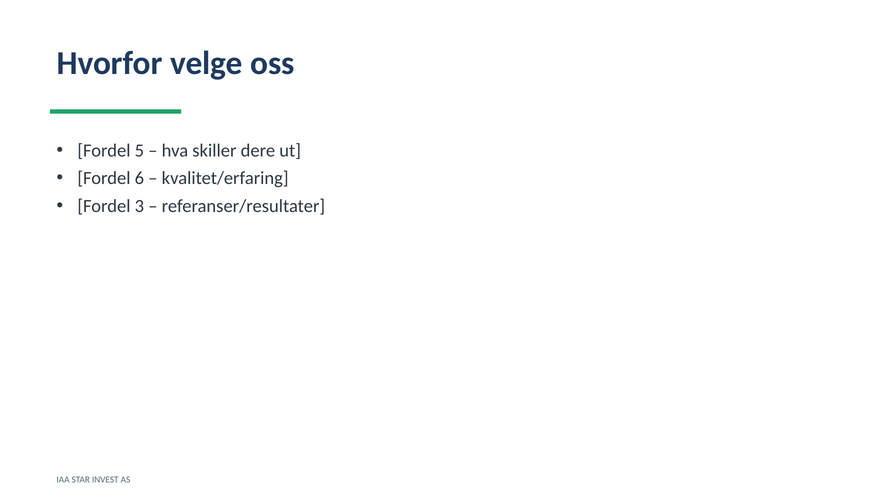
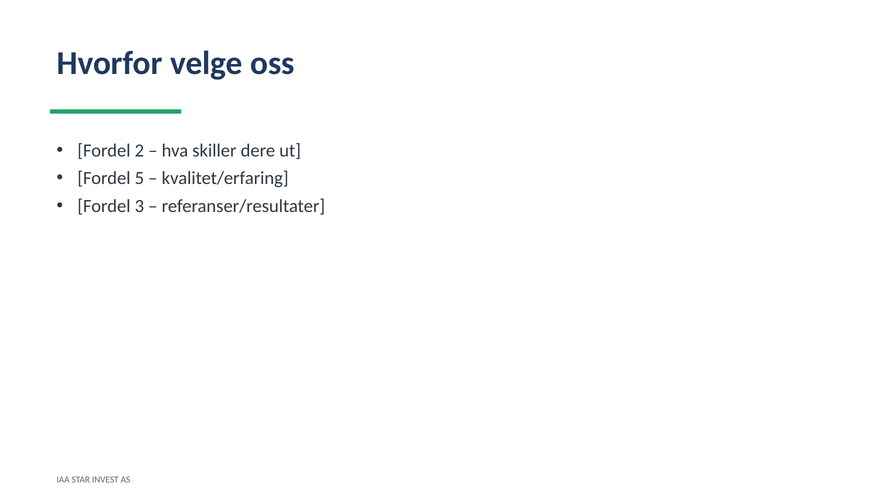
5: 5 -> 2 (139, 151)
6: 6 -> 5 (139, 178)
